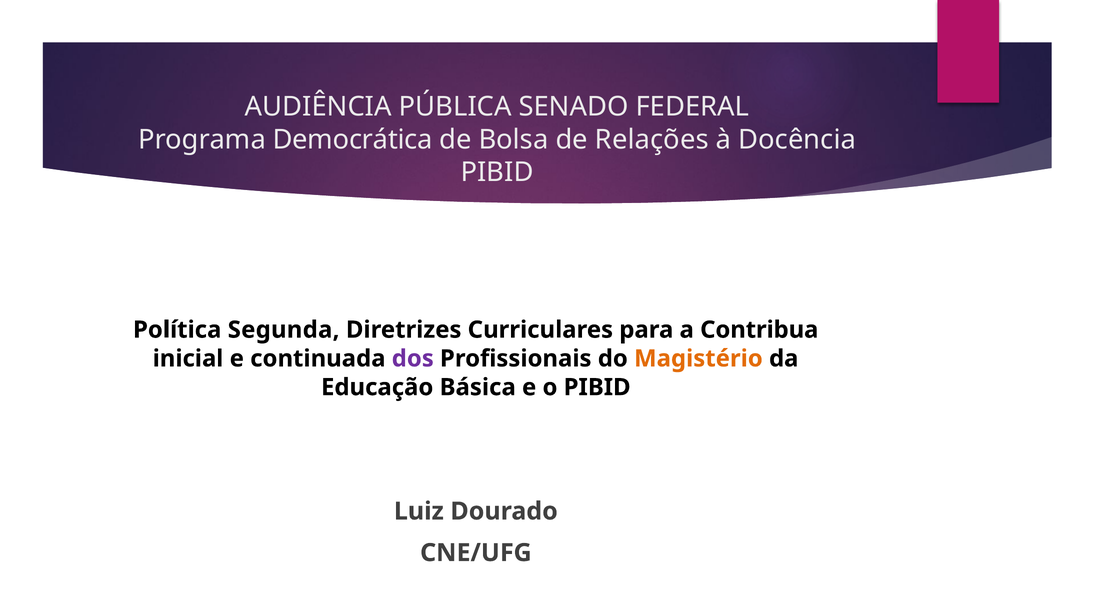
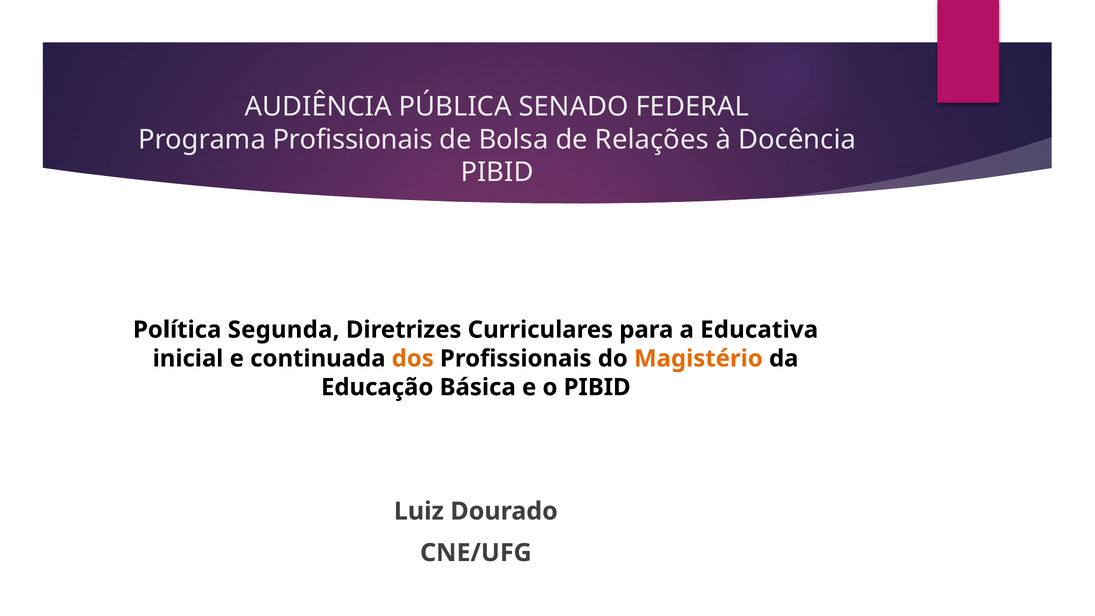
Programa Democrática: Democrática -> Profissionais (353, 140)
Contribua: Contribua -> Educativa (759, 330)
dos colour: purple -> orange (413, 359)
